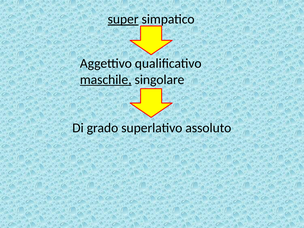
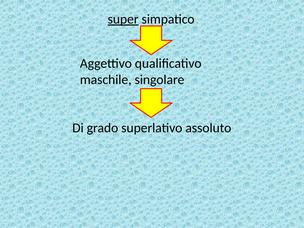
maschile underline: present -> none (106, 80)
